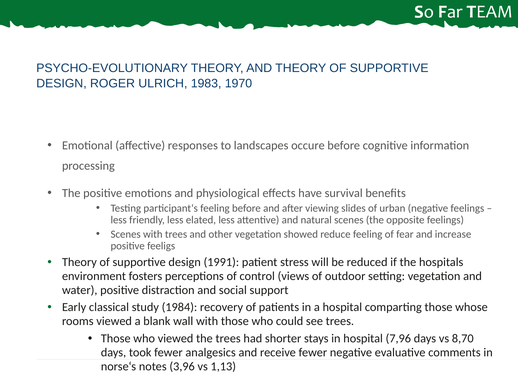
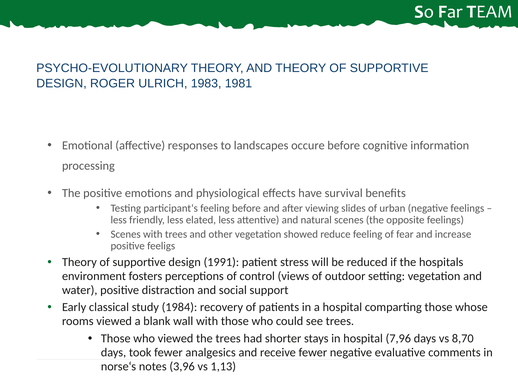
1970: 1970 -> 1981 (238, 83)
